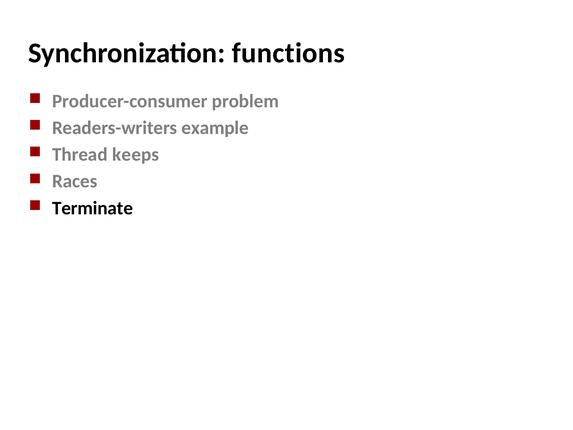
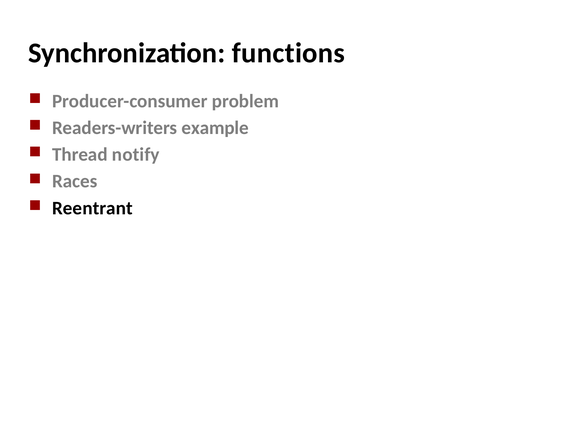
keeps: keeps -> notify (136, 154)
Terminate: Terminate -> Reentrant (92, 208)
